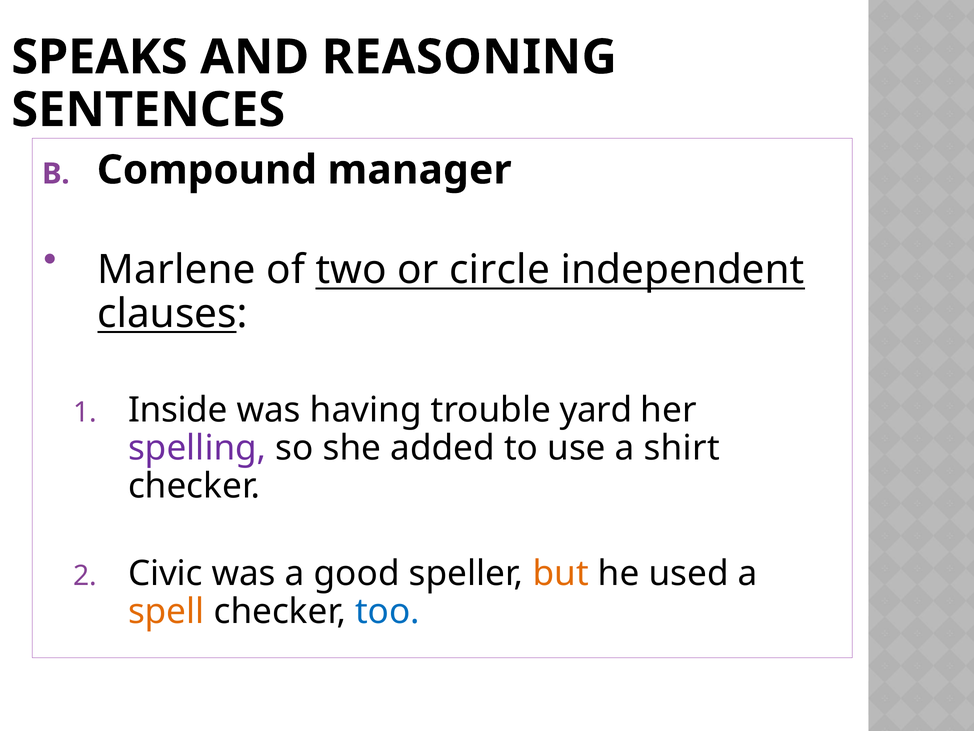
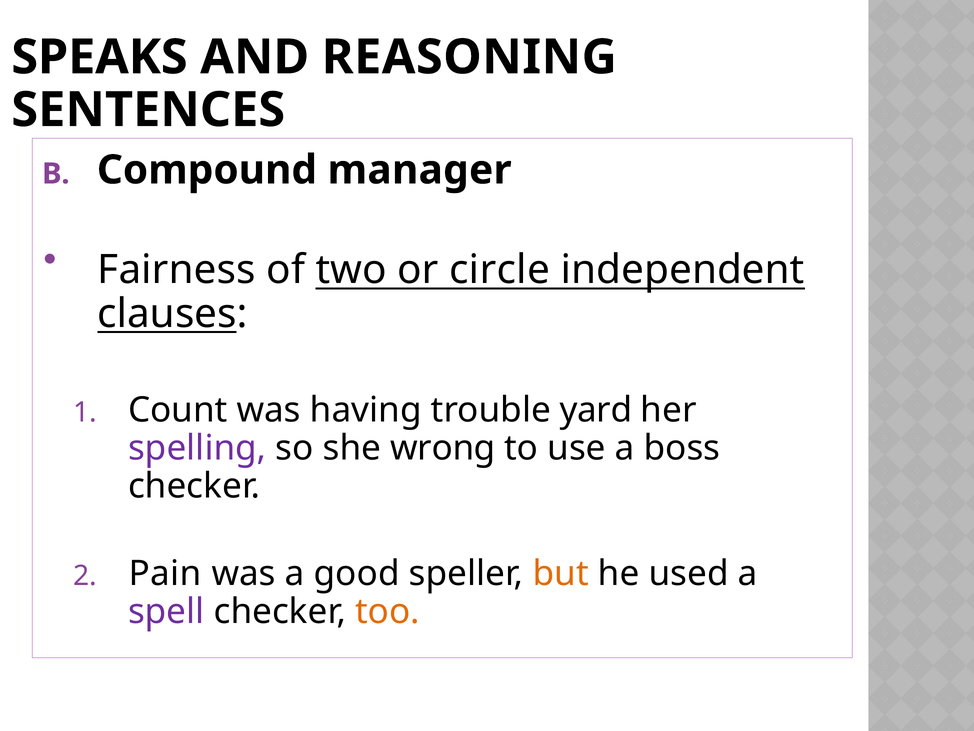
Marlene: Marlene -> Fairness (177, 270)
Inside: Inside -> Count (178, 410)
added: added -> wrong (443, 448)
shirt: shirt -> boss (682, 448)
Civic: Civic -> Pain (165, 573)
spell colour: orange -> purple (166, 611)
too colour: blue -> orange (387, 611)
